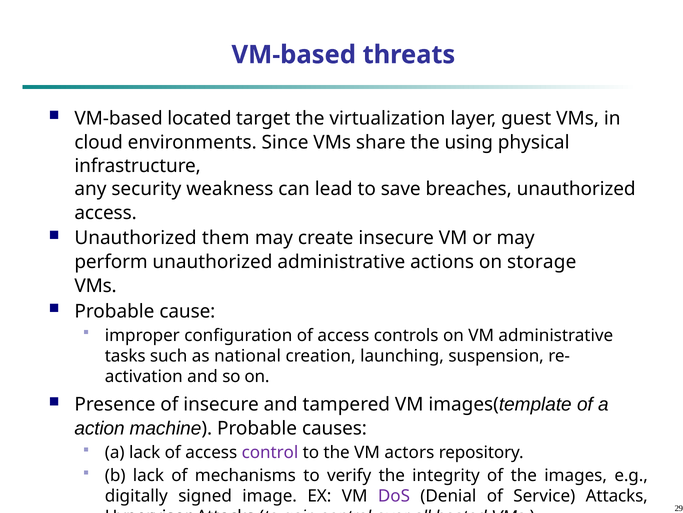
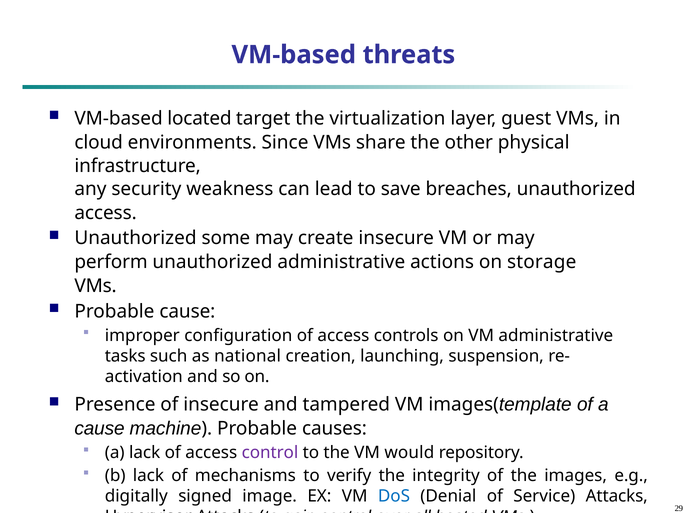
using: using -> other (469, 142)
them: them -> some (226, 238)
action: action -> cause (100, 428)
actors: actors -> would (409, 452)
DoS colour: purple -> blue (394, 496)
